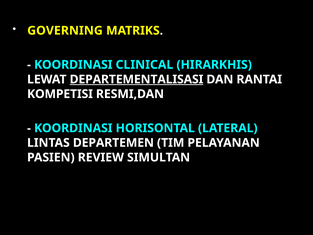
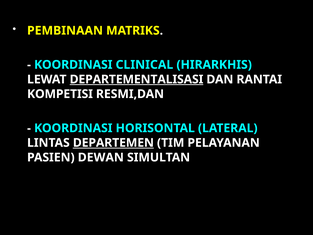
GOVERNING: GOVERNING -> PEMBINAAN (65, 31)
DEPARTEMEN underline: none -> present (113, 143)
REVIEW: REVIEW -> DEWAN (101, 157)
